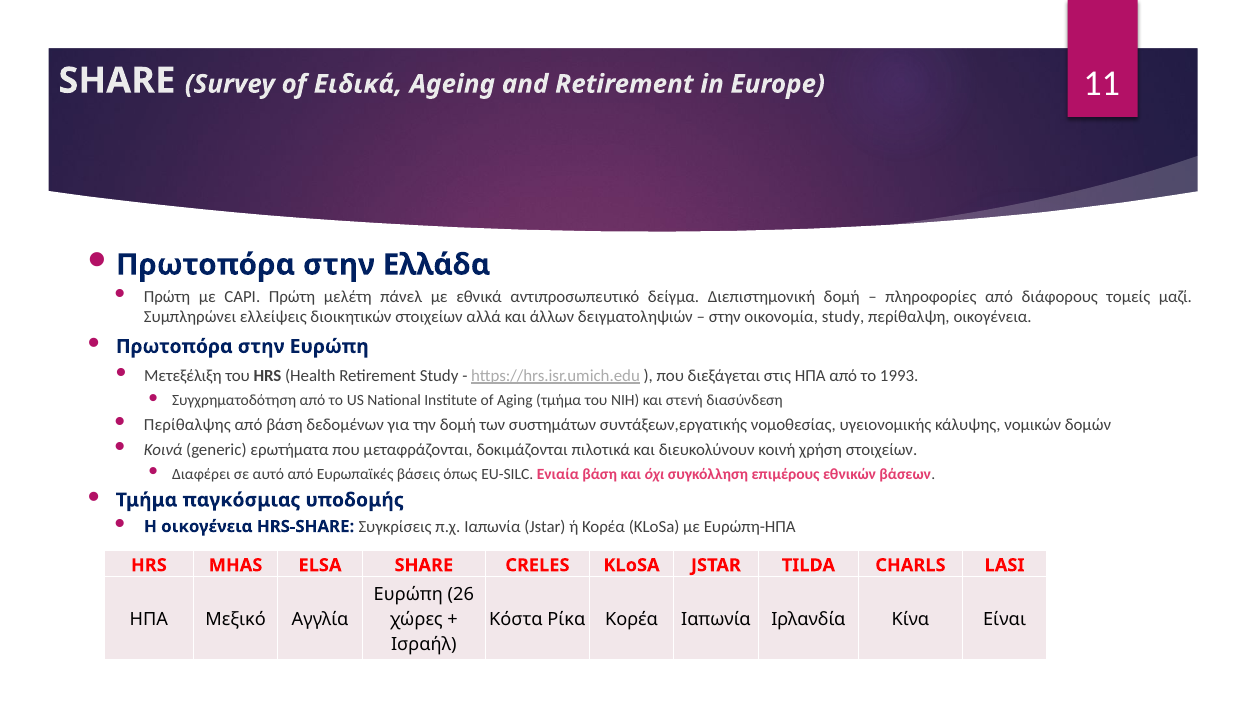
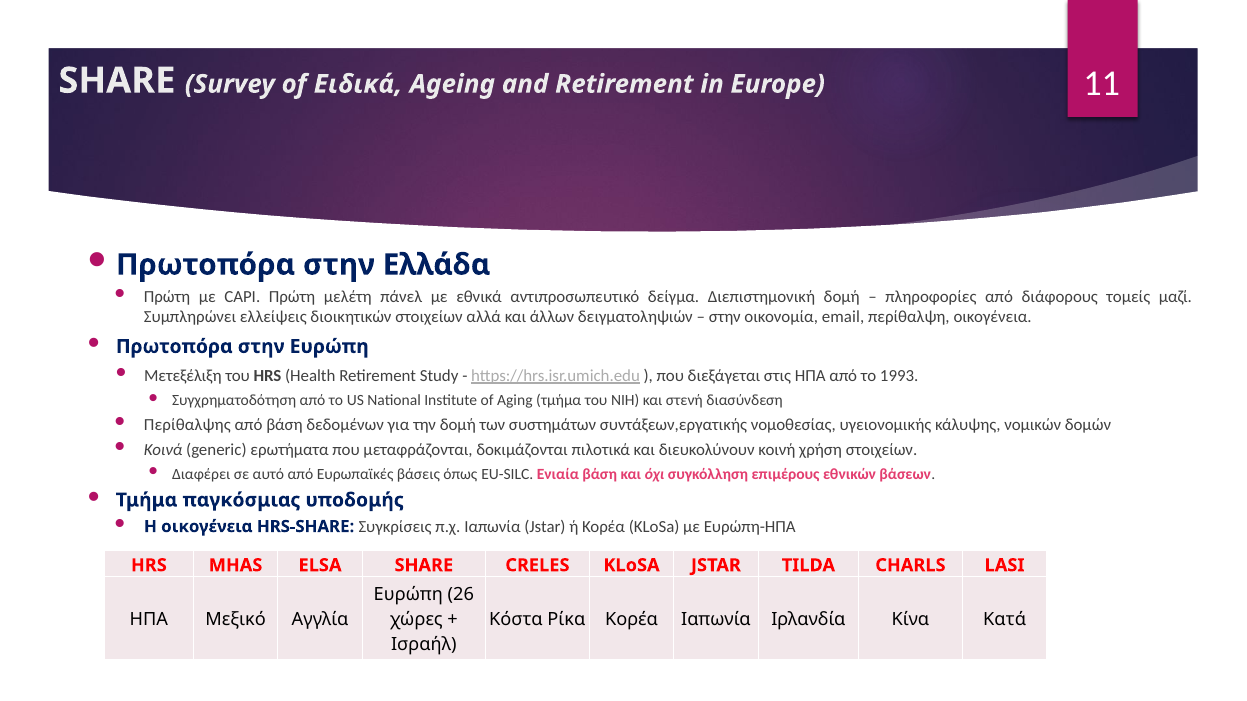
οικονομία study: study -> email (843, 317)
Είναι: Είναι -> Κατά (1005, 620)
